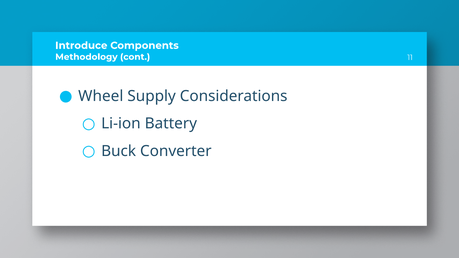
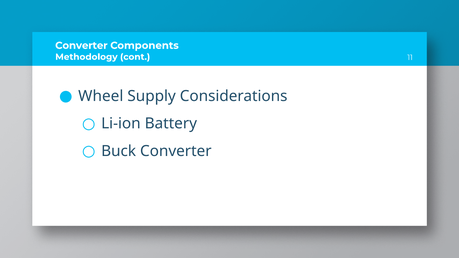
Introduce: Introduce -> Converter (81, 46)
